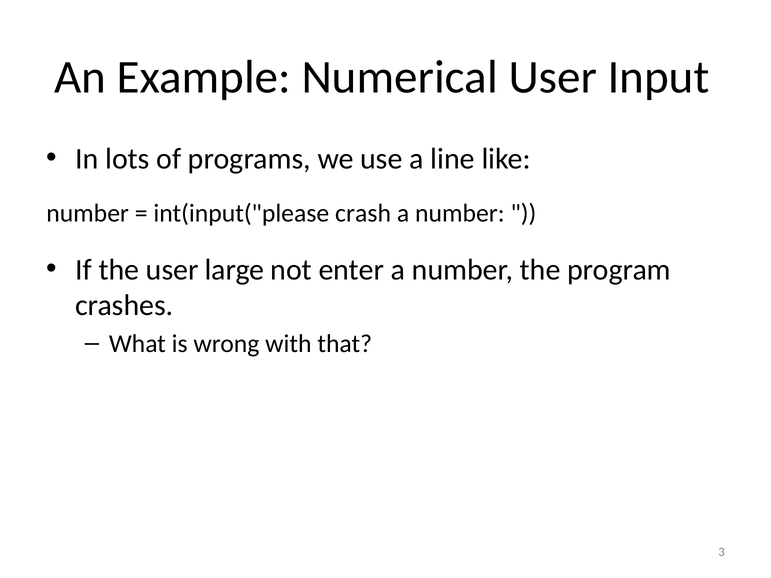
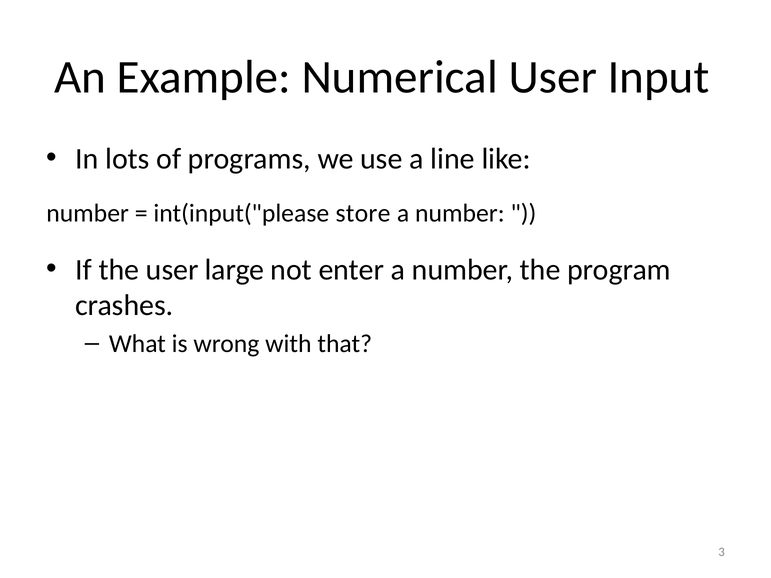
crash: crash -> store (363, 214)
